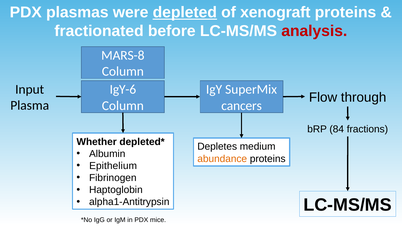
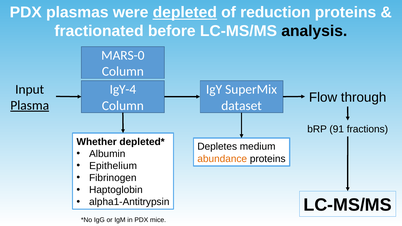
xenograft: xenograft -> reduction (275, 12)
analysis colour: red -> black (314, 31)
MARS-8: MARS-8 -> MARS-0 (123, 55)
IgY-6: IgY-6 -> IgY-4 (123, 90)
Plasma underline: none -> present (30, 105)
cancers: cancers -> dataset (242, 106)
84: 84 -> 91 (337, 129)
